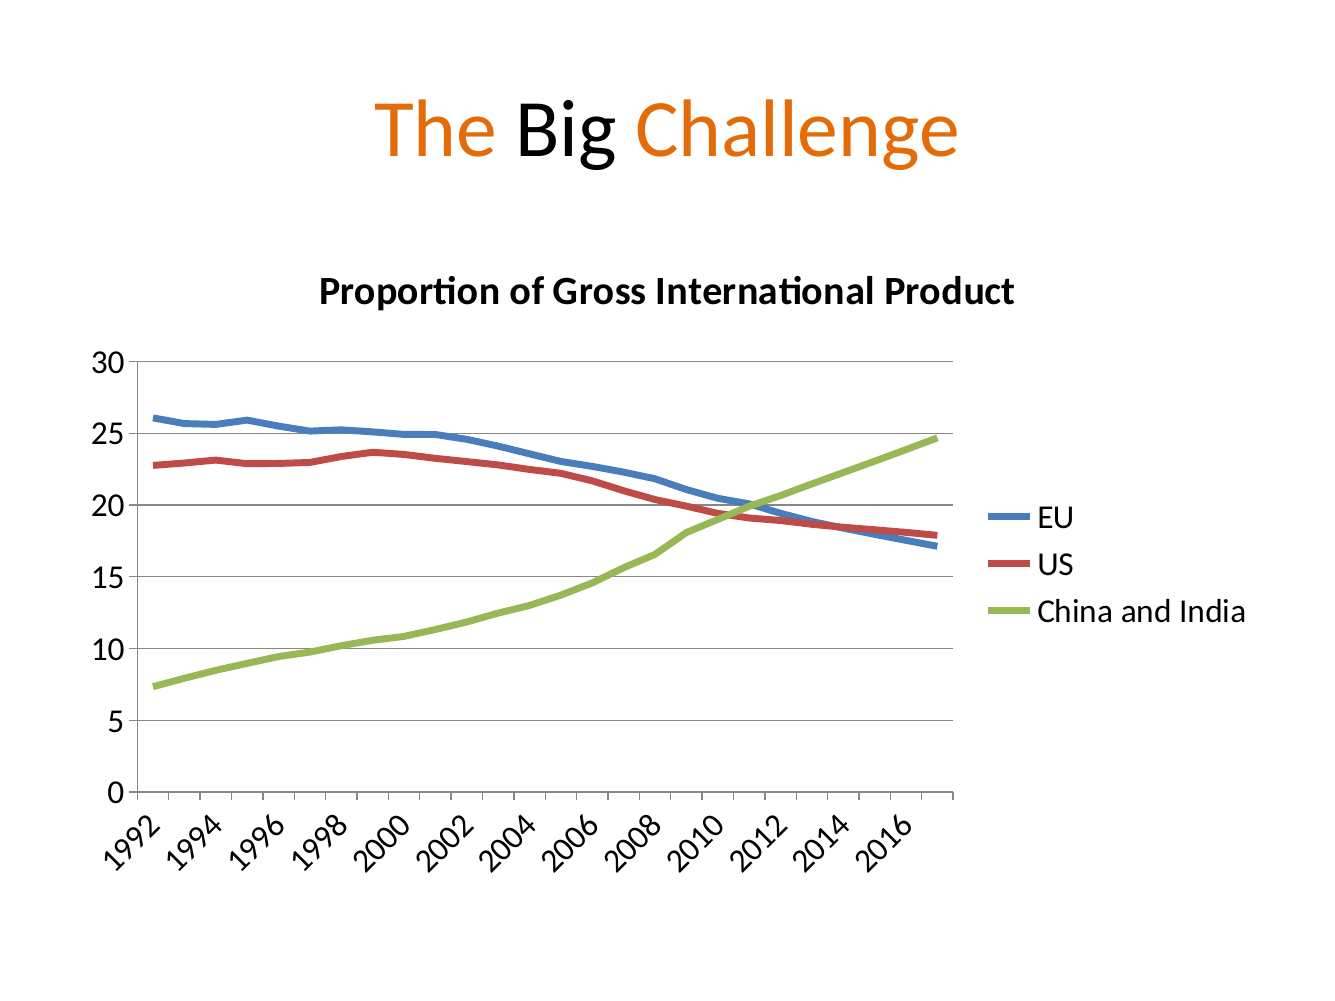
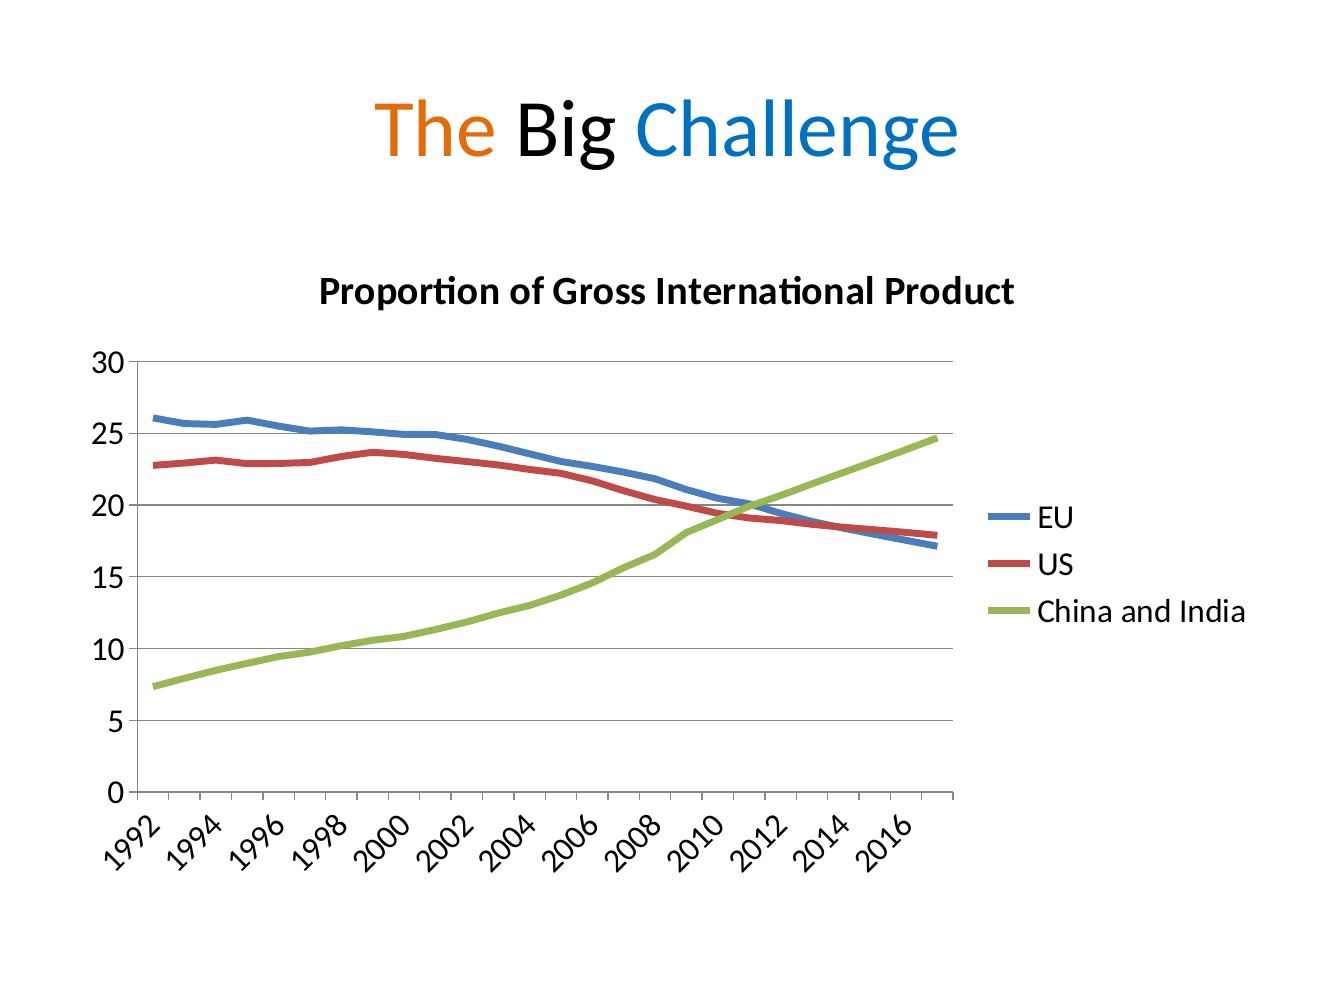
Challenge colour: orange -> blue (798, 129)
